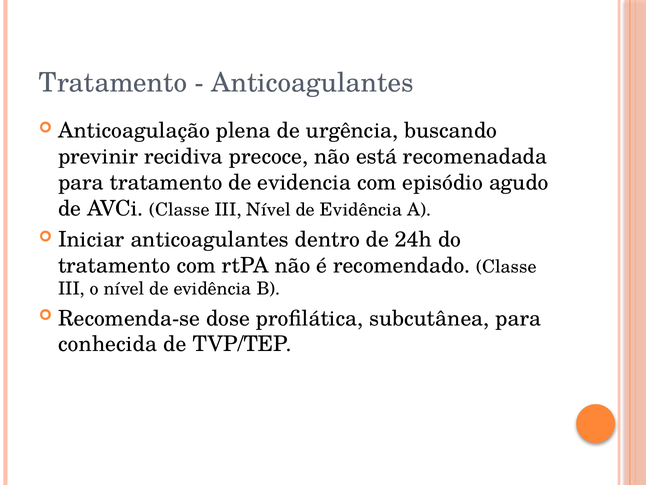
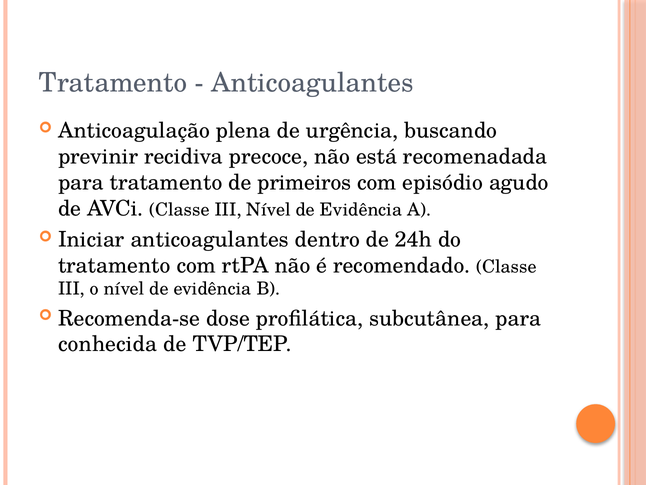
evidencia: evidencia -> primeiros (304, 182)
